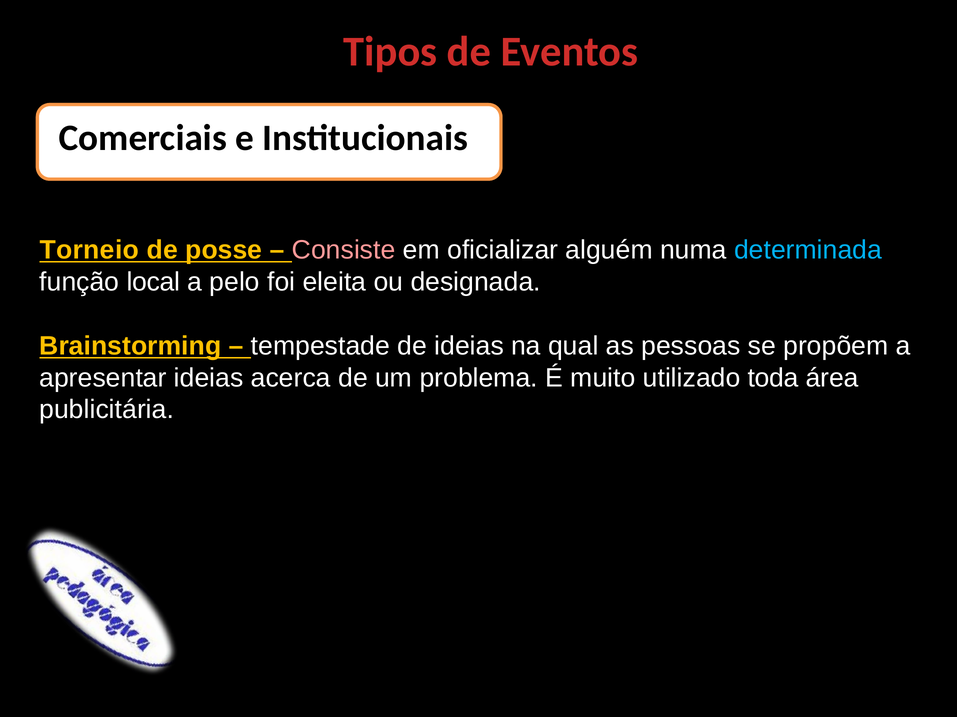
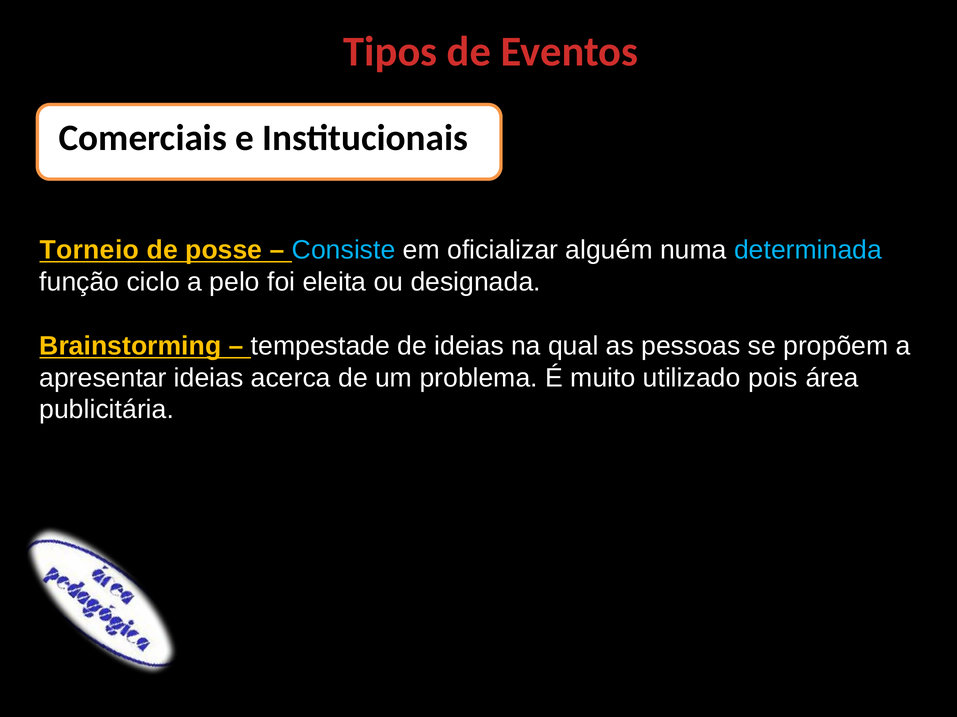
Consiste colour: pink -> light blue (344, 250)
local: local -> ciclo (153, 282)
toda: toda -> pois (773, 378)
